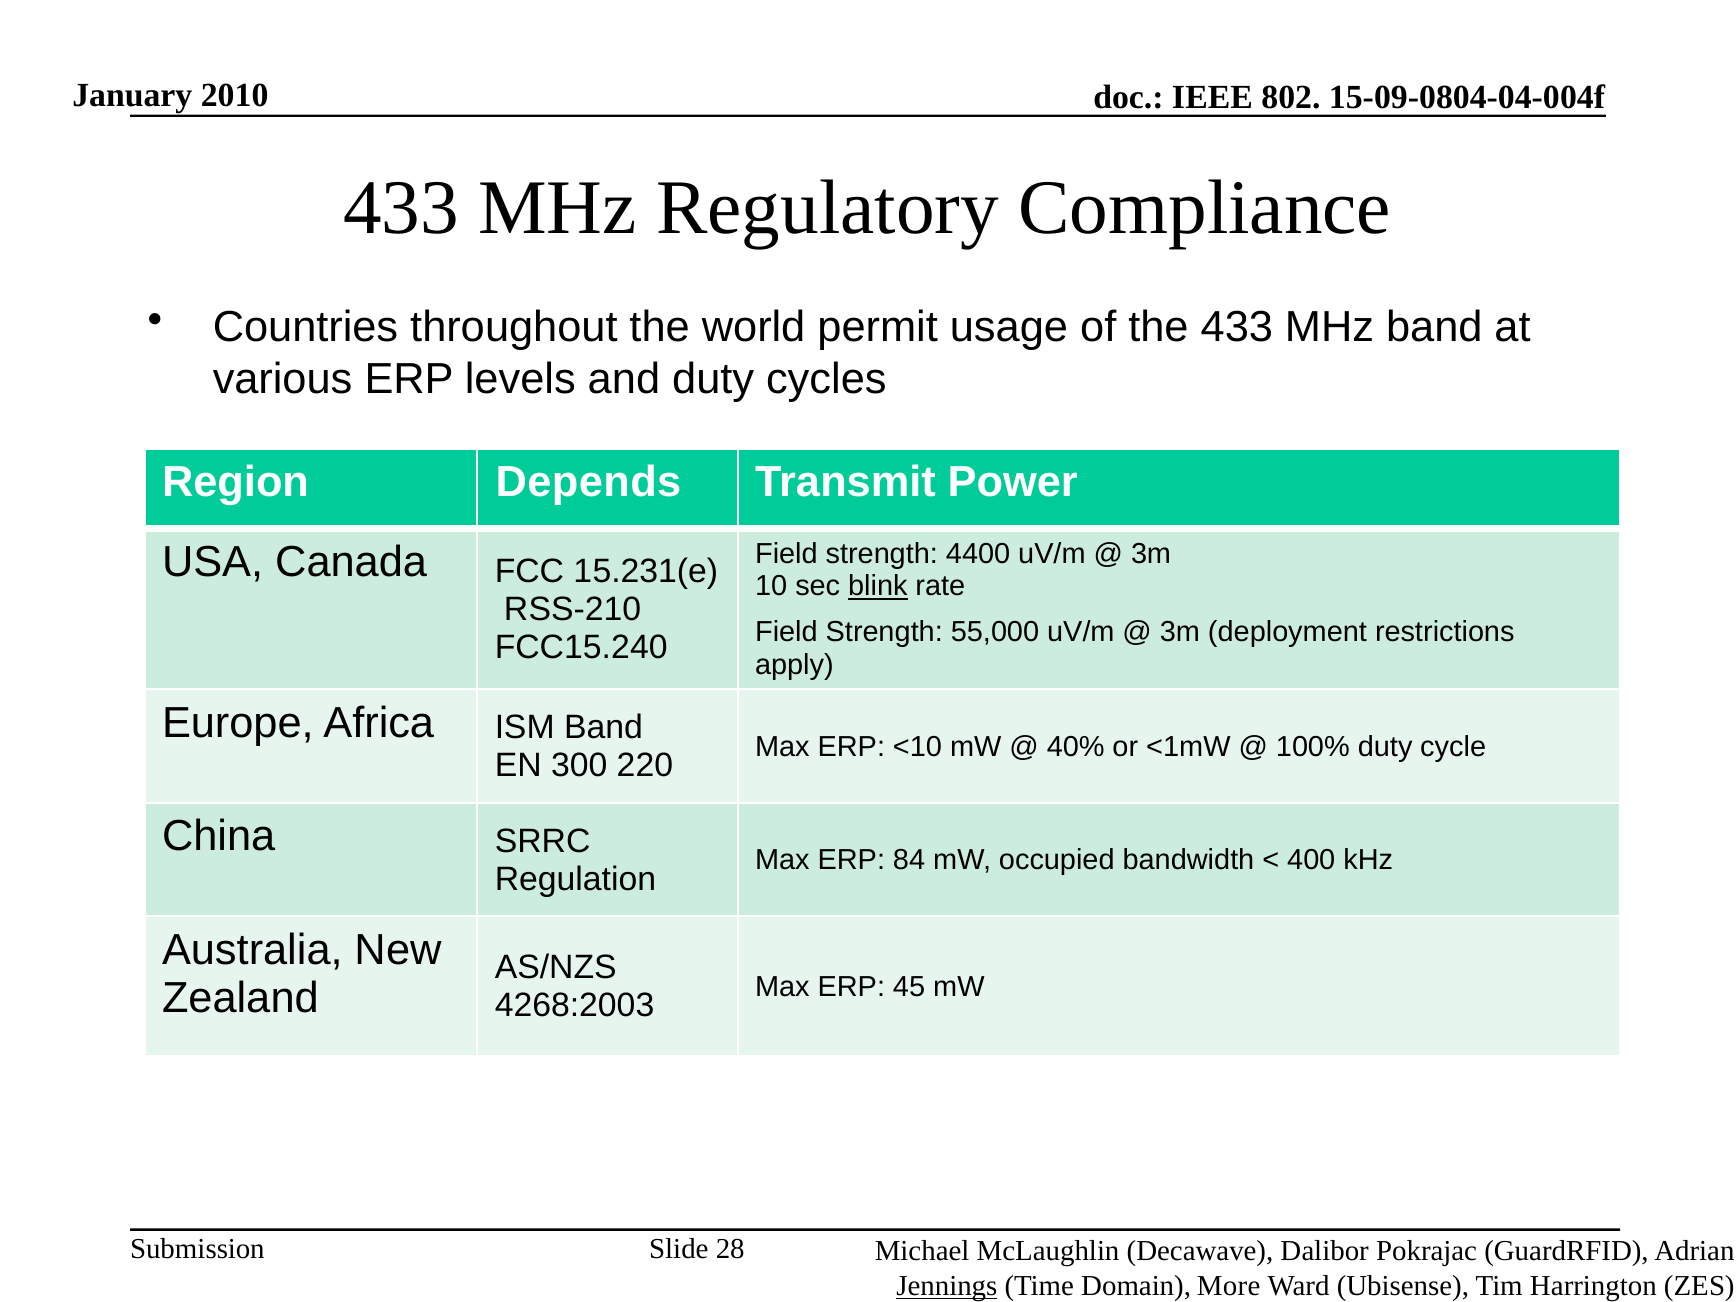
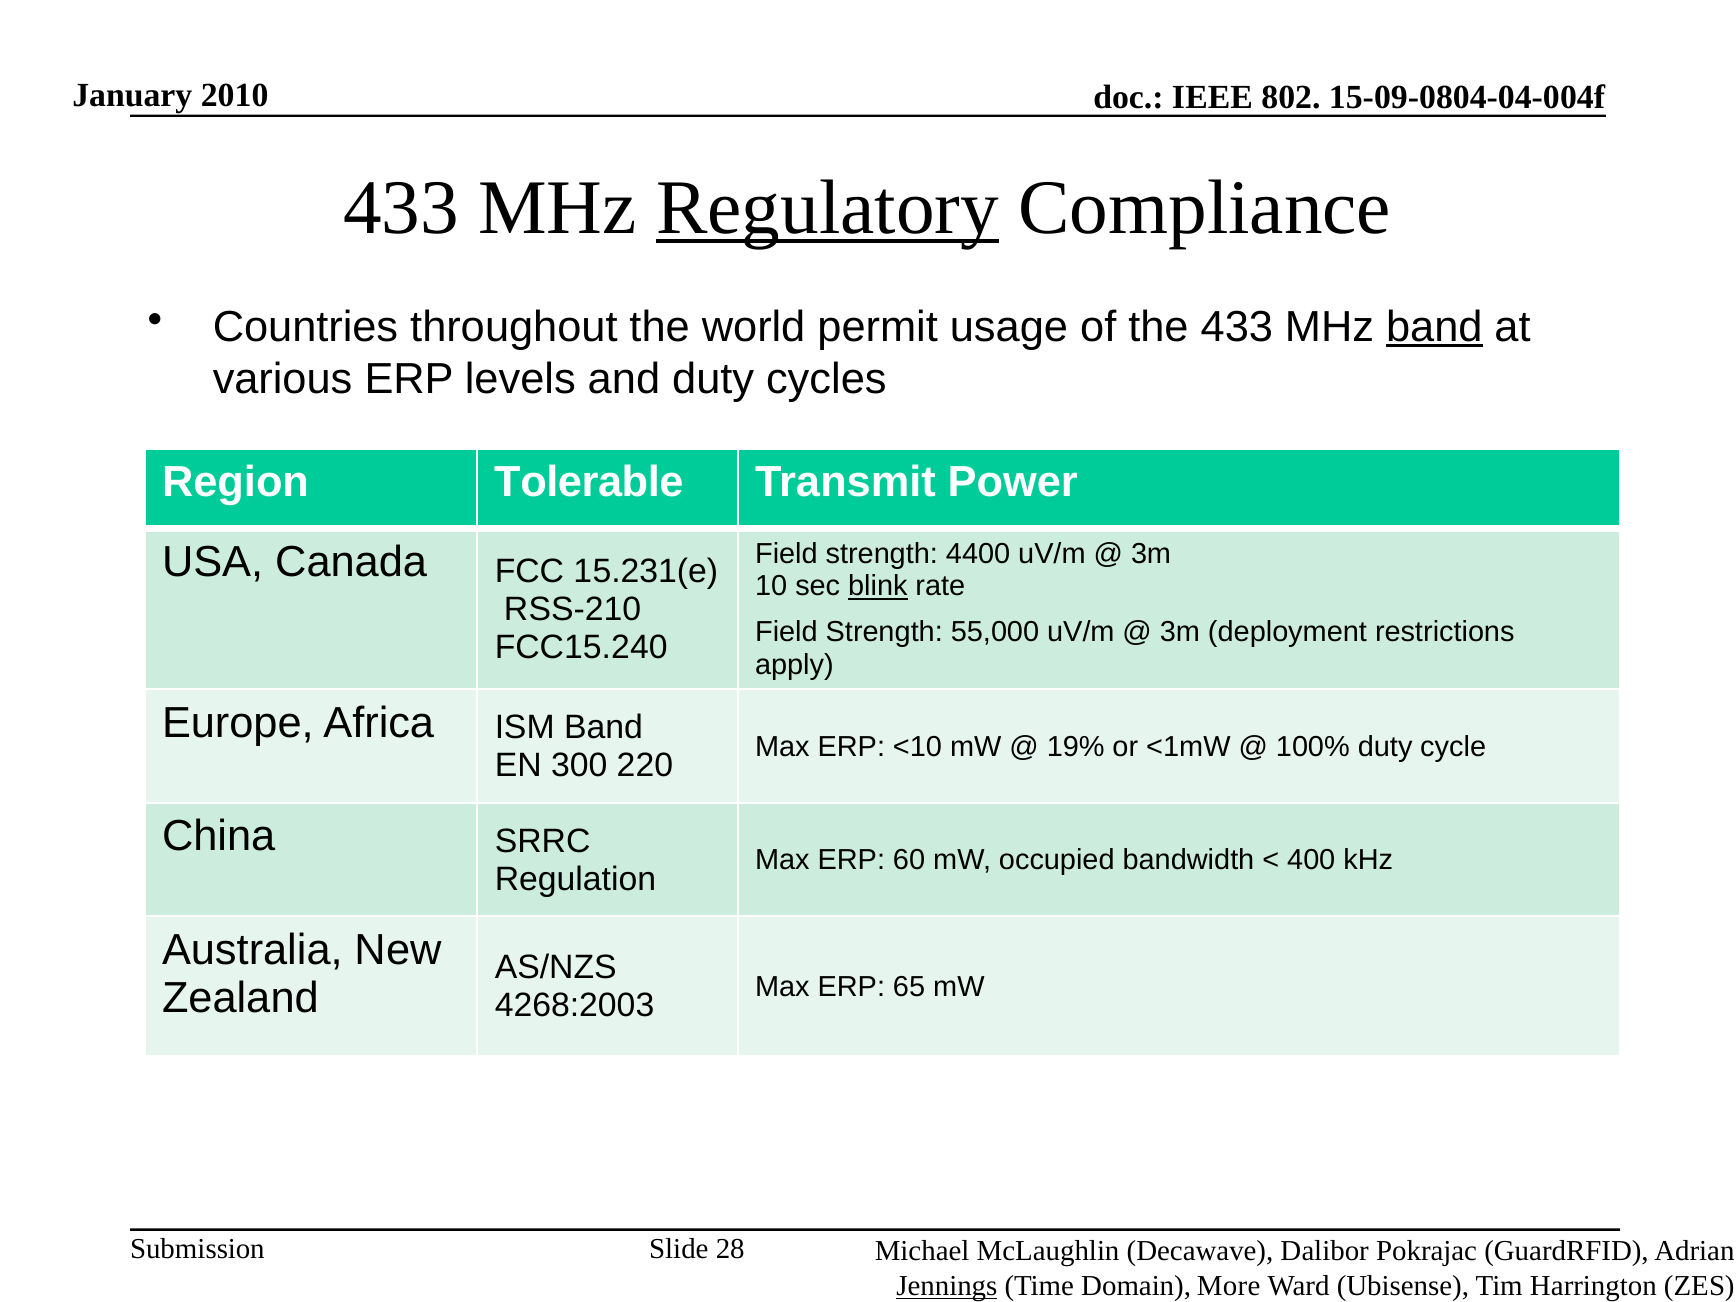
Regulatory underline: none -> present (828, 208)
band underline: none -> present (1434, 327)
Depends: Depends -> Tolerable (589, 482)
40%: 40% -> 19% (1076, 747)
84: 84 -> 60 (909, 860)
45: 45 -> 65 (909, 987)
